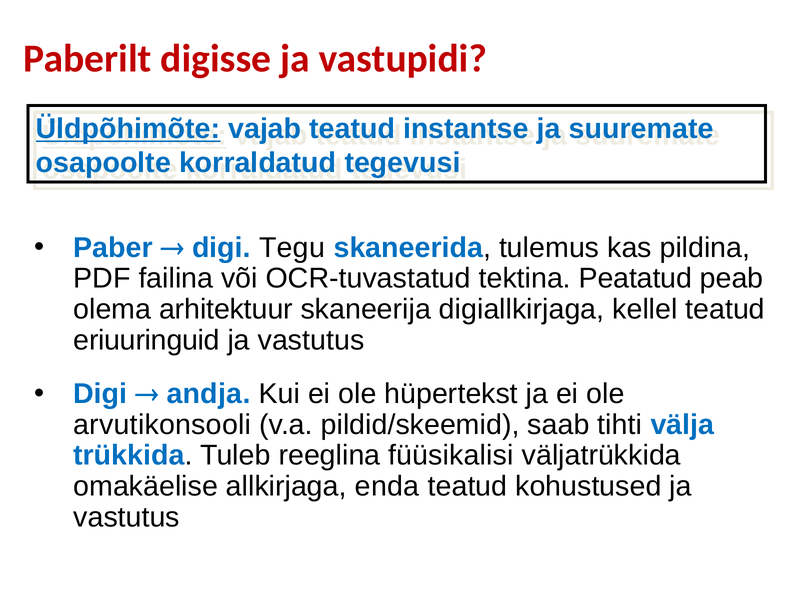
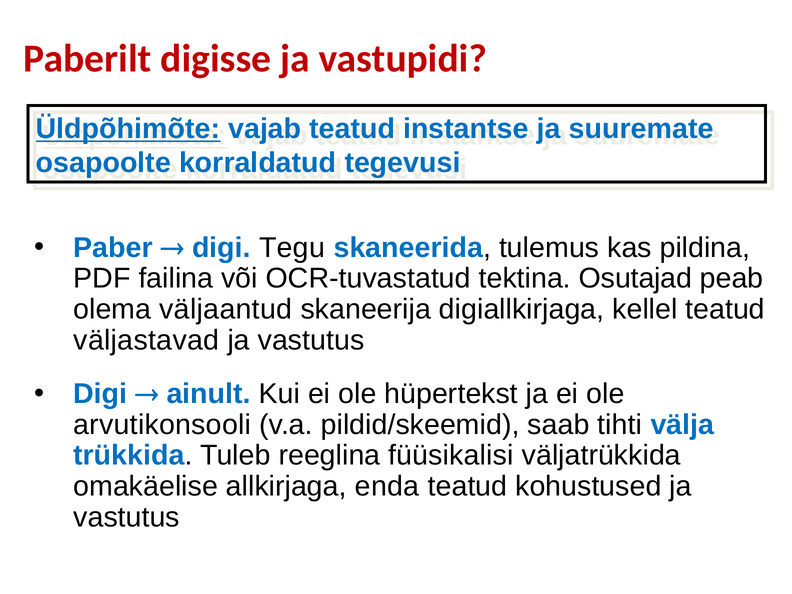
Peatatud: Peatatud -> Osutajad (635, 278)
arhitektuur: arhitektuur -> väljaantud (226, 309)
eriuuringuid: eriuuringuid -> väljastavad (146, 340)
andja: andja -> ainult (209, 394)
